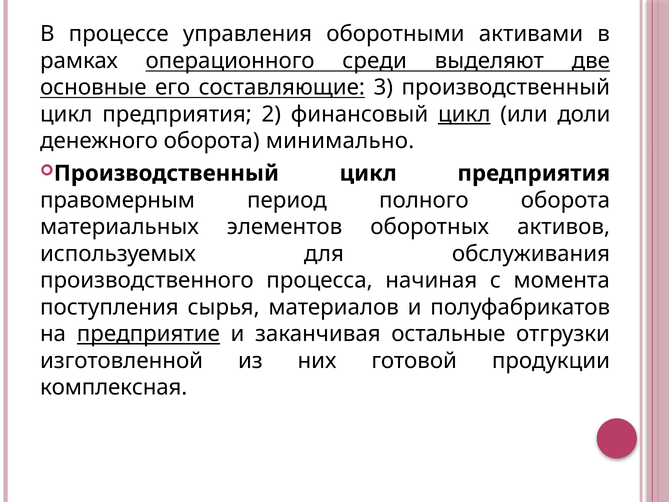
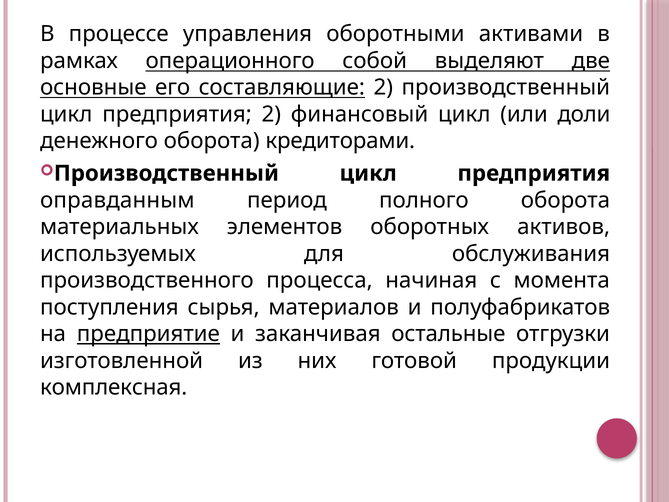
среди: среди -> собой (375, 61)
составляющие 3: 3 -> 2 (383, 87)
цикл underline: present -> none (464, 114)
минимально: минимально -> кредиторами (340, 141)
правомерным: правомерным -> оправданным (117, 200)
